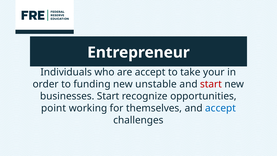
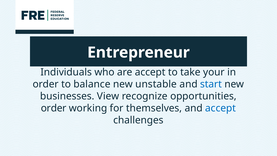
funding: funding -> balance (92, 84)
start colour: red -> blue (211, 84)
businesses Start: Start -> View (108, 96)
point: point -> order (54, 108)
